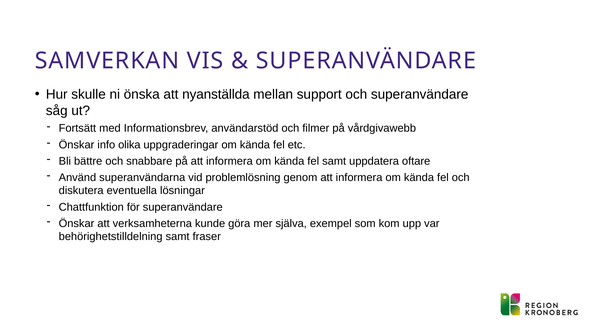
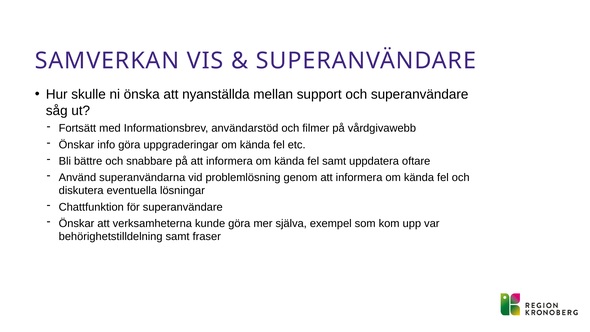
info olika: olika -> göra (129, 145)
